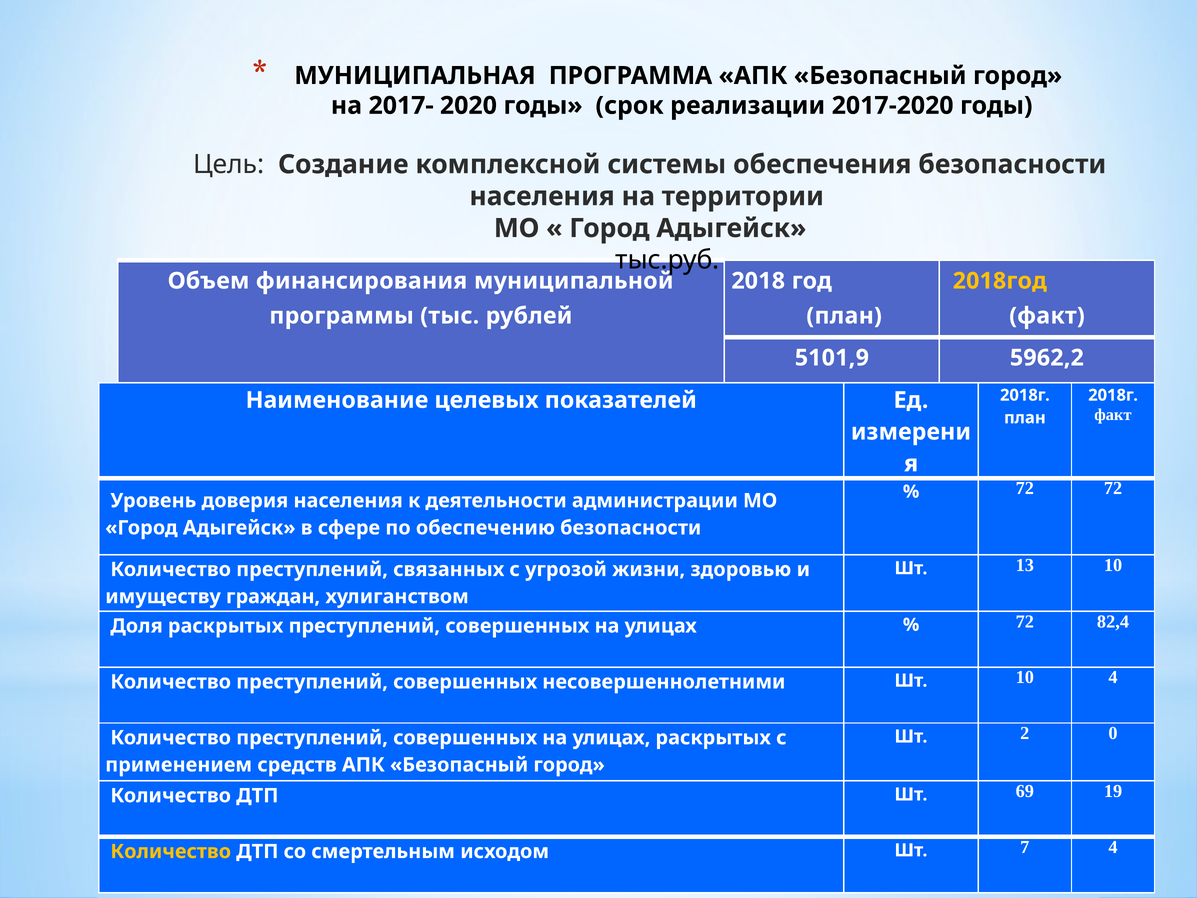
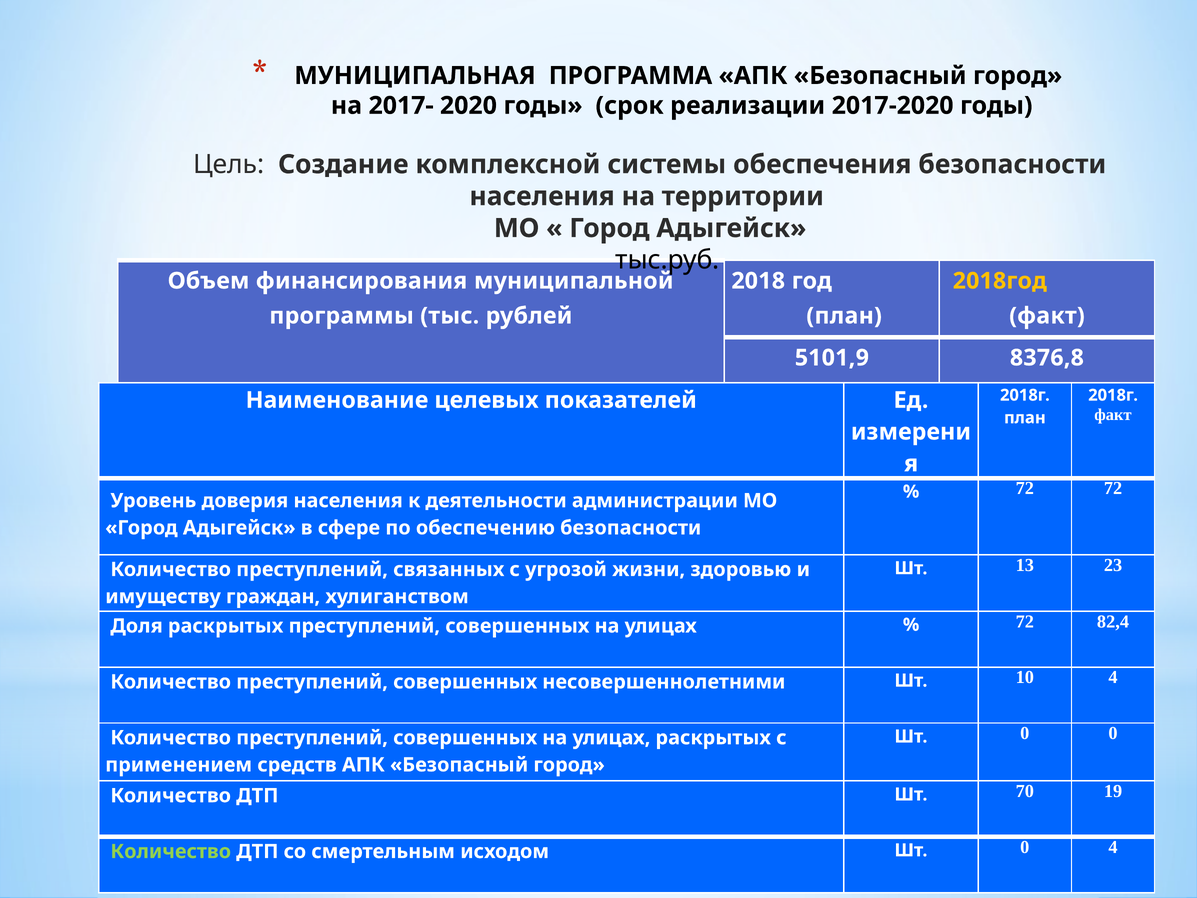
5962,2: 5962,2 -> 8376,8 (1047, 358)
13 10: 10 -> 23 (1113, 565)
2: 2 -> 0 (1025, 733)
69: 69 -> 70 (1025, 791)
Количество colour: yellow -> light green (171, 851)
исходом Шт 7: 7 -> 0 (1025, 847)
